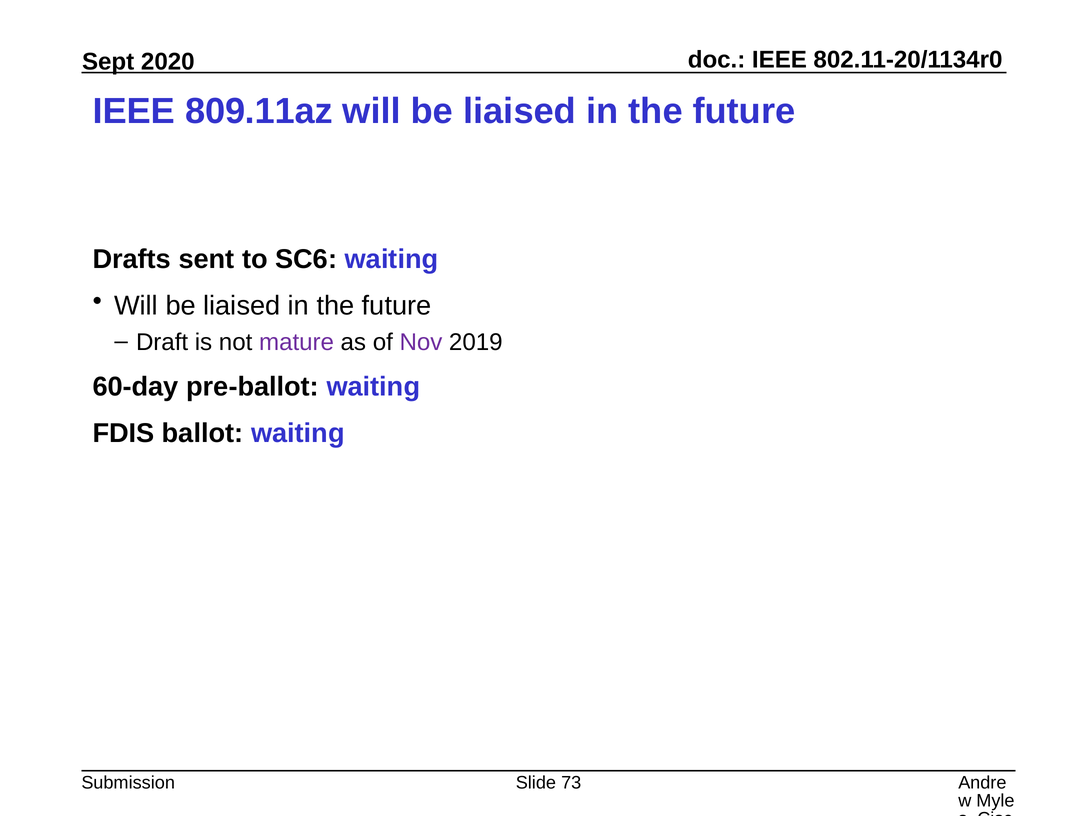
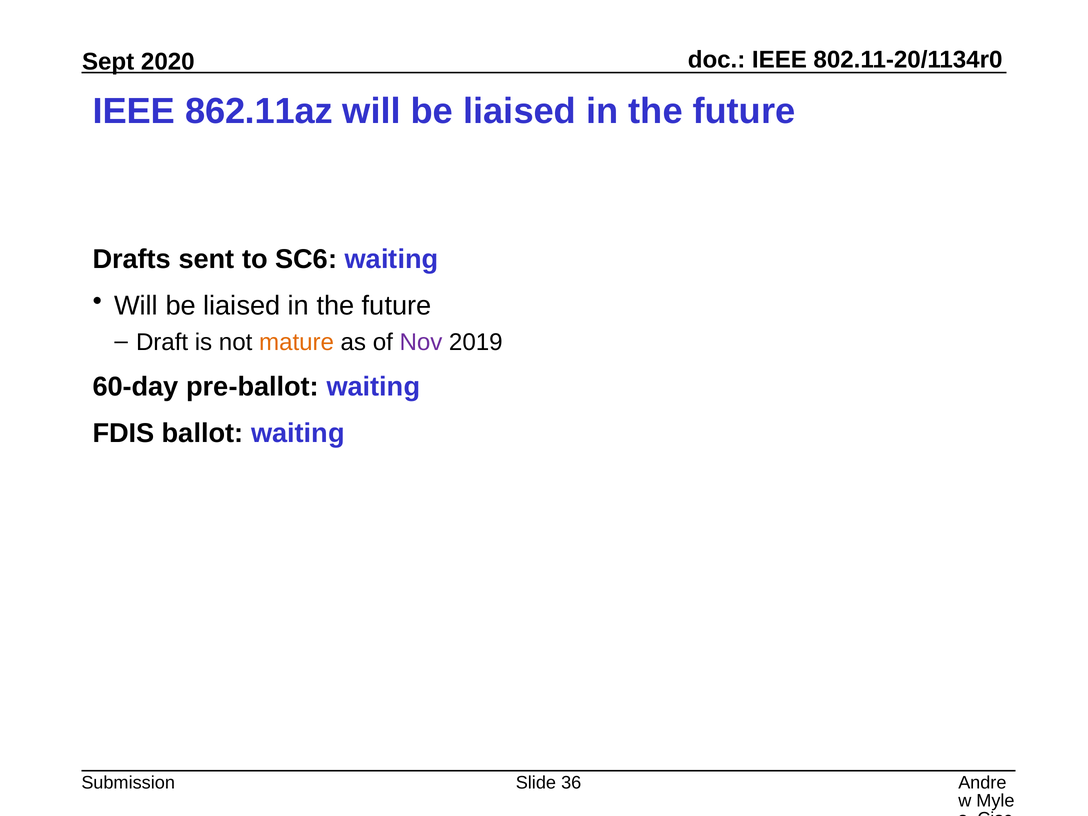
809.11az: 809.11az -> 862.11az (259, 111)
mature colour: purple -> orange (297, 342)
73: 73 -> 36 (571, 783)
